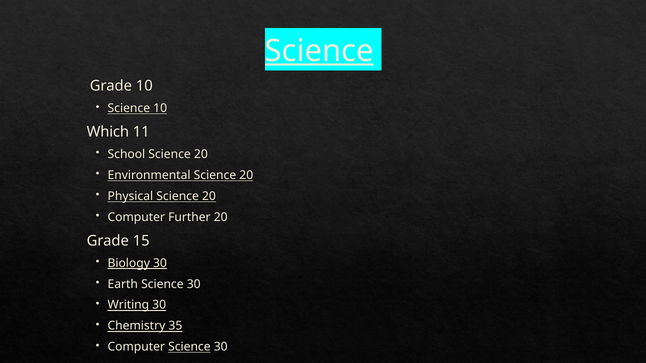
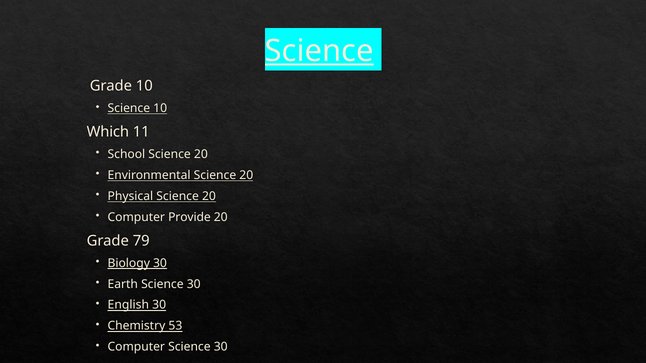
Further: Further -> Provide (189, 217)
15: 15 -> 79 (141, 241)
Writing: Writing -> English (128, 305)
35: 35 -> 53 (175, 326)
Science underline: present -> none (189, 347)
